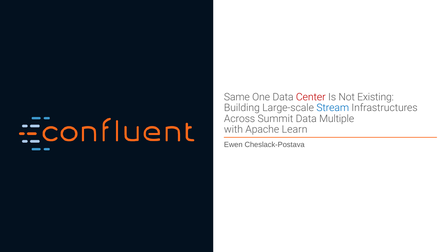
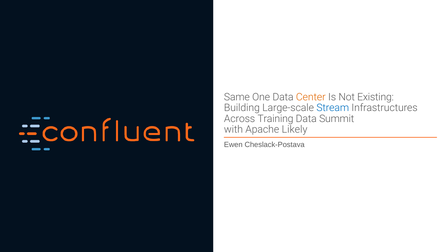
Center colour: red -> orange (311, 97)
Summit: Summit -> Training (275, 119)
Multiple: Multiple -> Summit (337, 119)
Learn: Learn -> Likely (295, 130)
